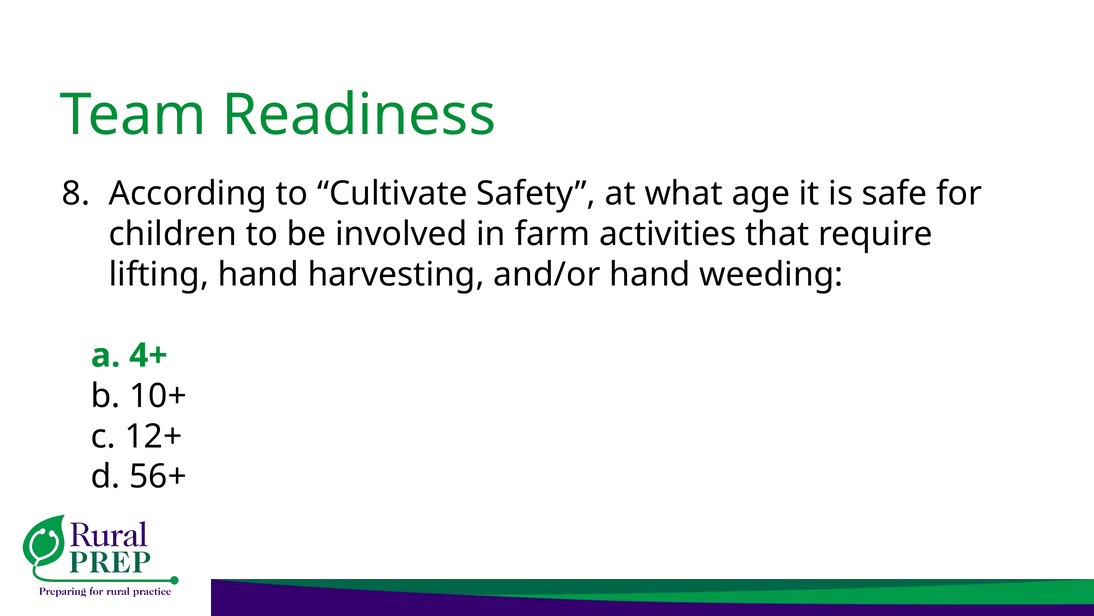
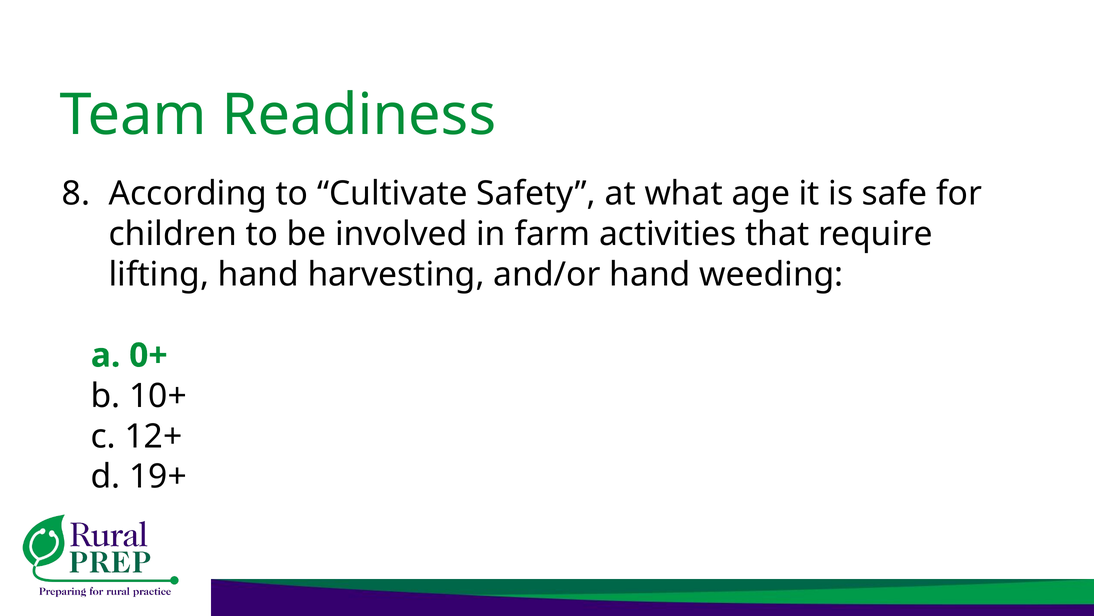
4+: 4+ -> 0+ (148, 355)
56+: 56+ -> 19+ (158, 476)
